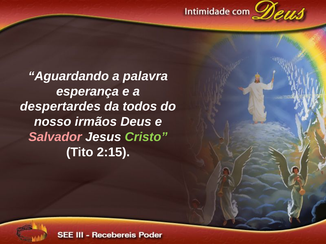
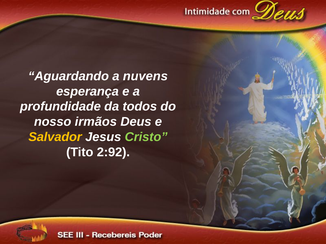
palavra: palavra -> nuvens (145, 76)
despertardes: despertardes -> profundidade (60, 107)
Salvador colour: pink -> yellow (55, 137)
2:15: 2:15 -> 2:92 (113, 152)
